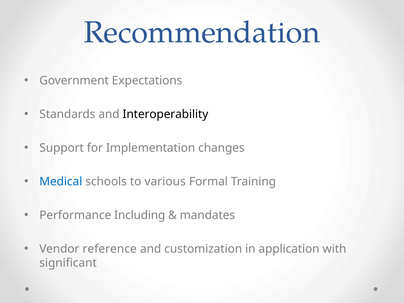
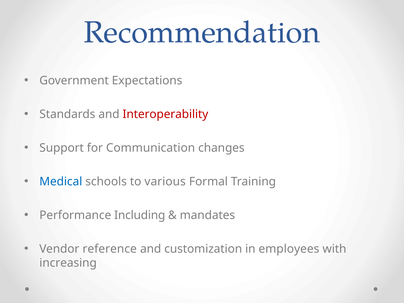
Interoperability colour: black -> red (165, 114)
Implementation: Implementation -> Communication (151, 148)
application: application -> employees (289, 249)
significant: significant -> increasing (68, 263)
